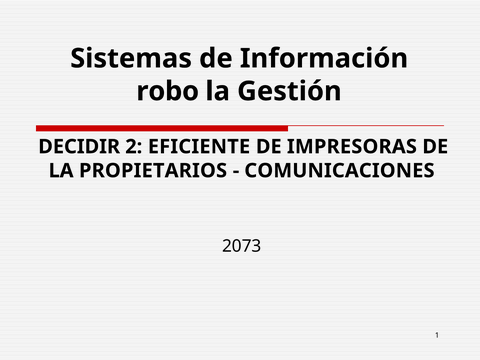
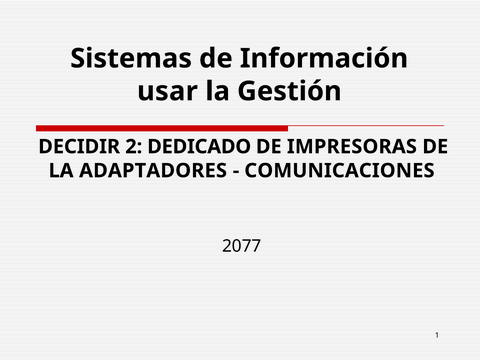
robo: robo -> usar (167, 91)
EFICIENTE: EFICIENTE -> DEDICADO (199, 147)
PROPIETARIOS: PROPIETARIOS -> ADAPTADORES (153, 171)
2073: 2073 -> 2077 (242, 246)
